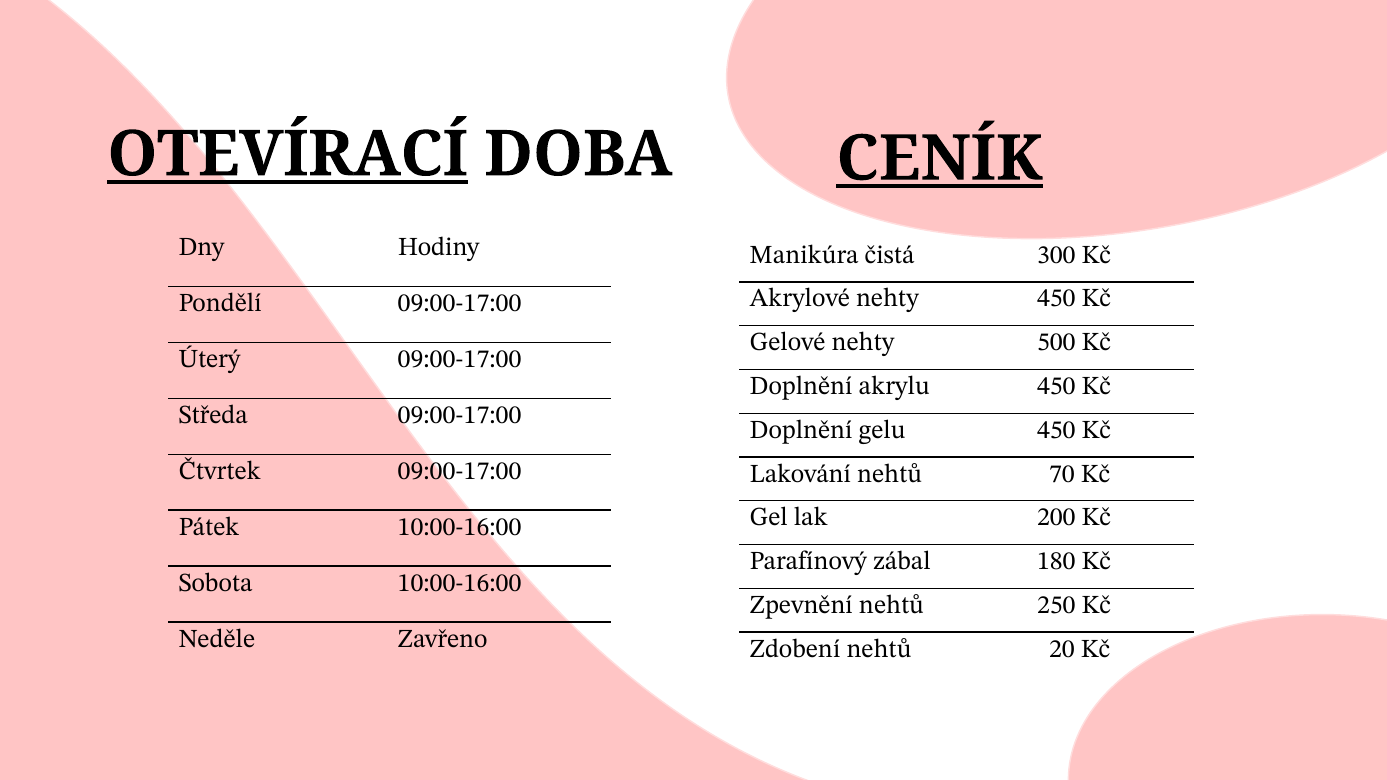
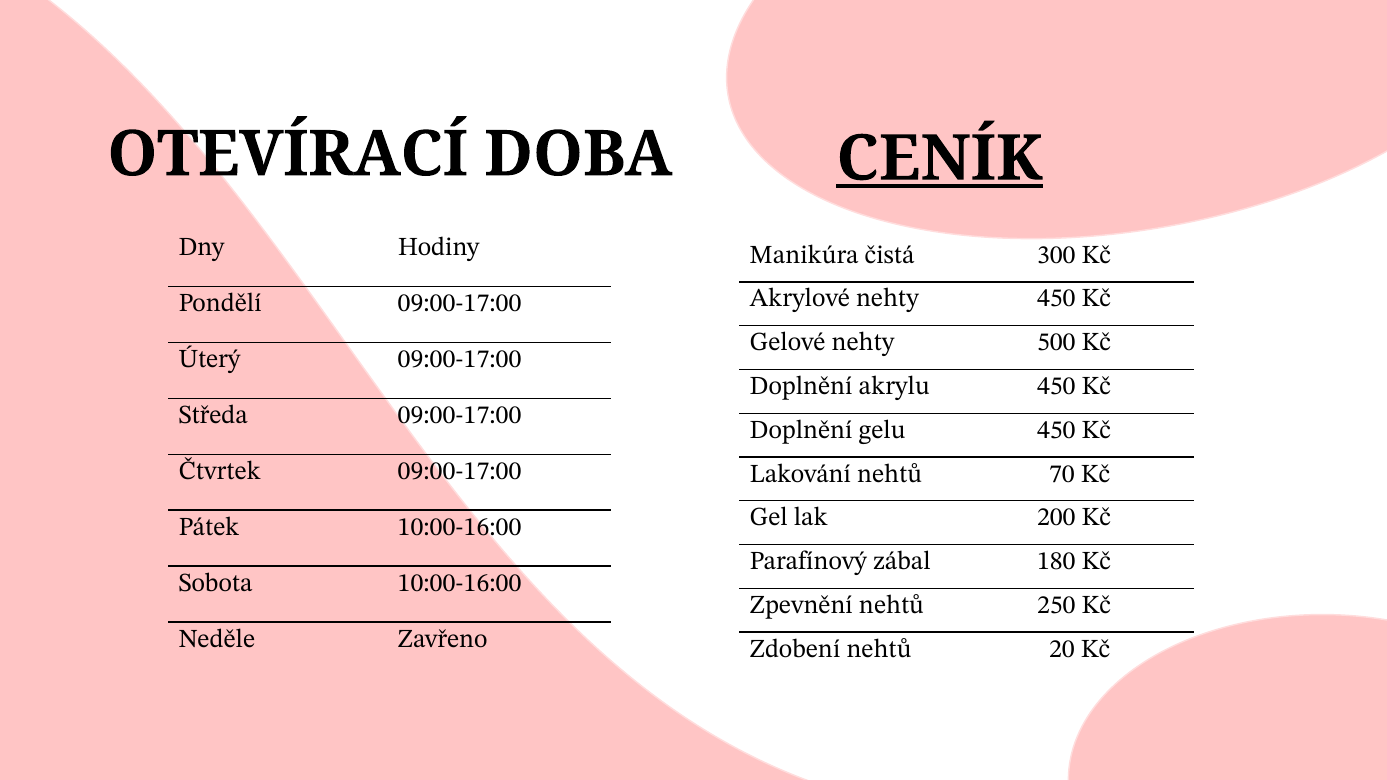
OTEVÍRACÍ underline: present -> none (288, 154)
